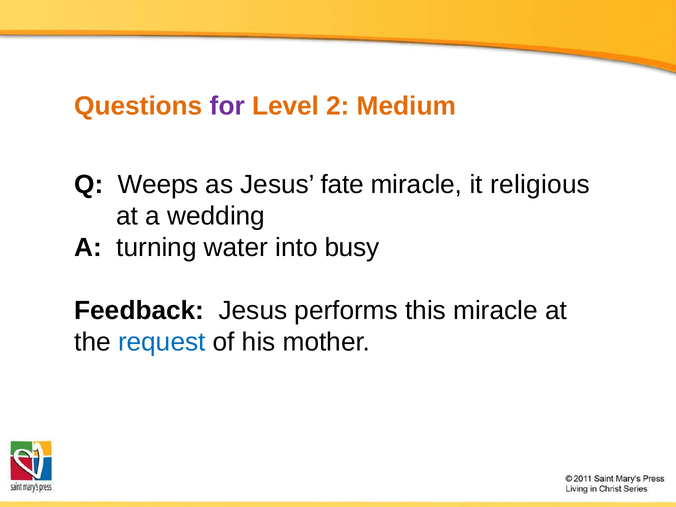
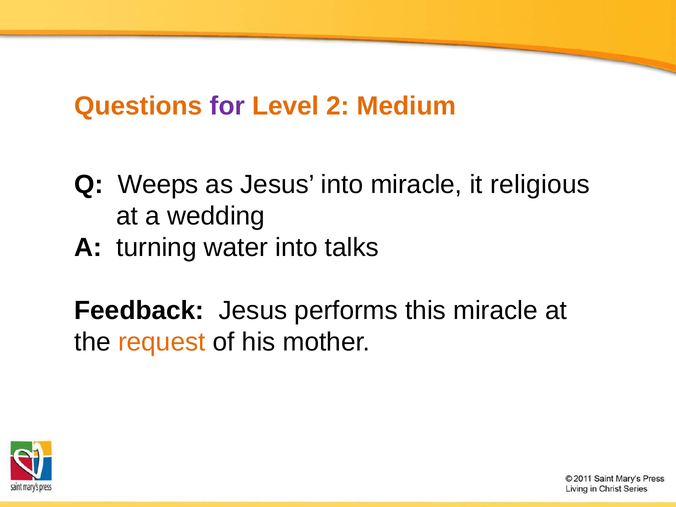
Jesus fate: fate -> into (342, 184)
busy: busy -> talks (352, 247)
request colour: blue -> orange (162, 342)
